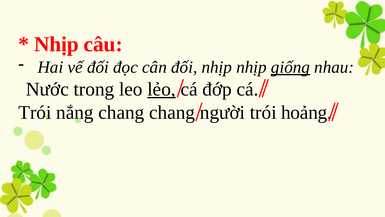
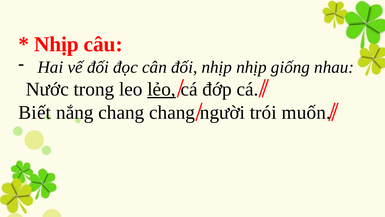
giống underline: present -> none (290, 67)
Trói: Trói -> Biết (35, 112)
hoảng: hoảng -> muốn (306, 112)
